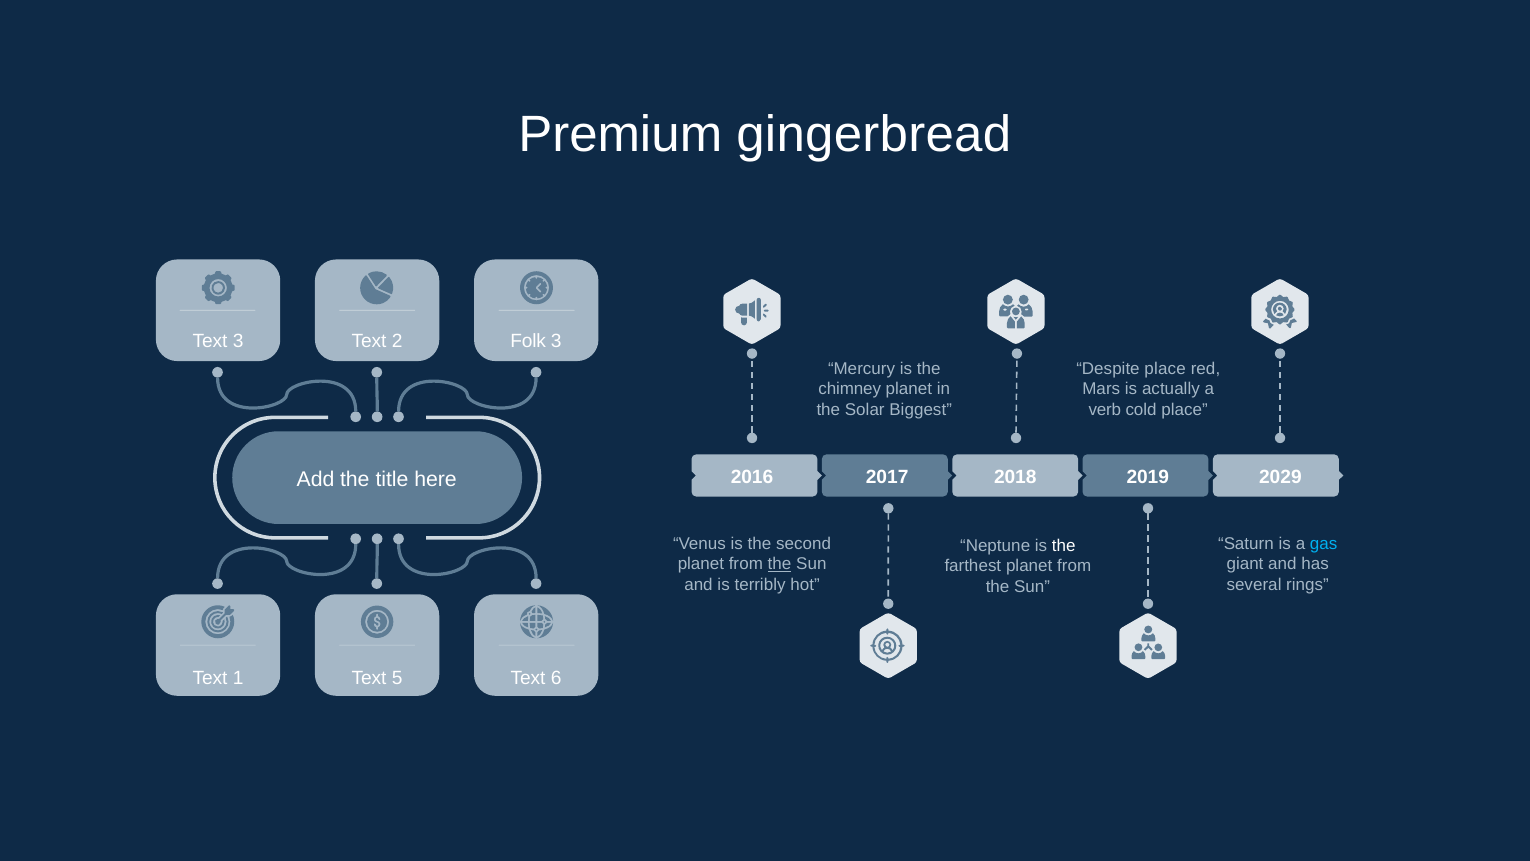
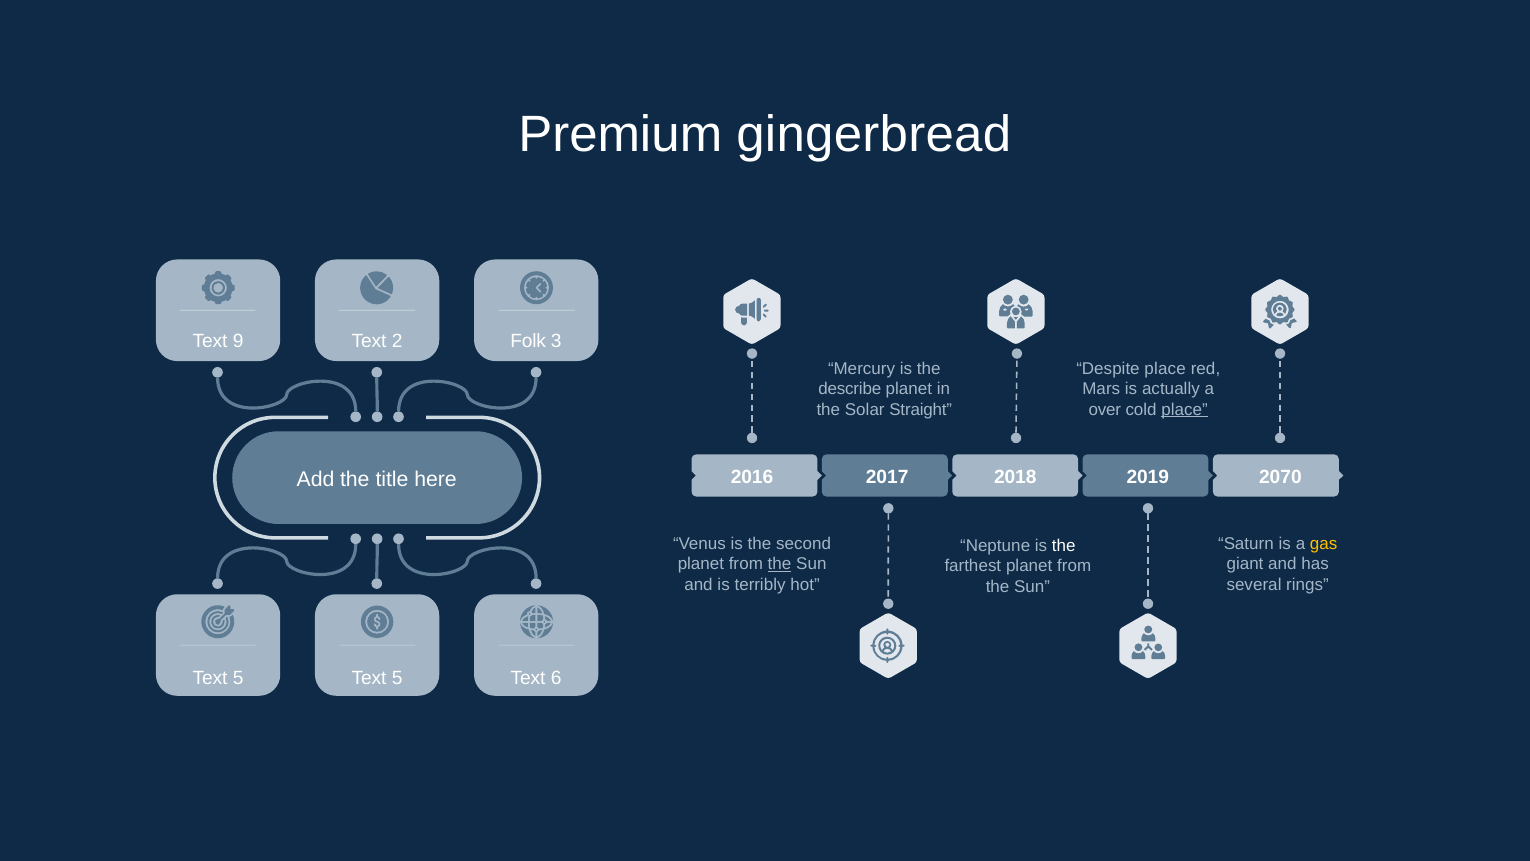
Text 3: 3 -> 9 (238, 341)
chimney: chimney -> describe (850, 389)
Biggest: Biggest -> Straight (921, 409)
verb: verb -> over (1105, 409)
place underline: none -> present (1185, 409)
2029: 2029 -> 2070 (1280, 477)
gas colour: light blue -> yellow (1324, 544)
1: 1 -> 5 (238, 678)
